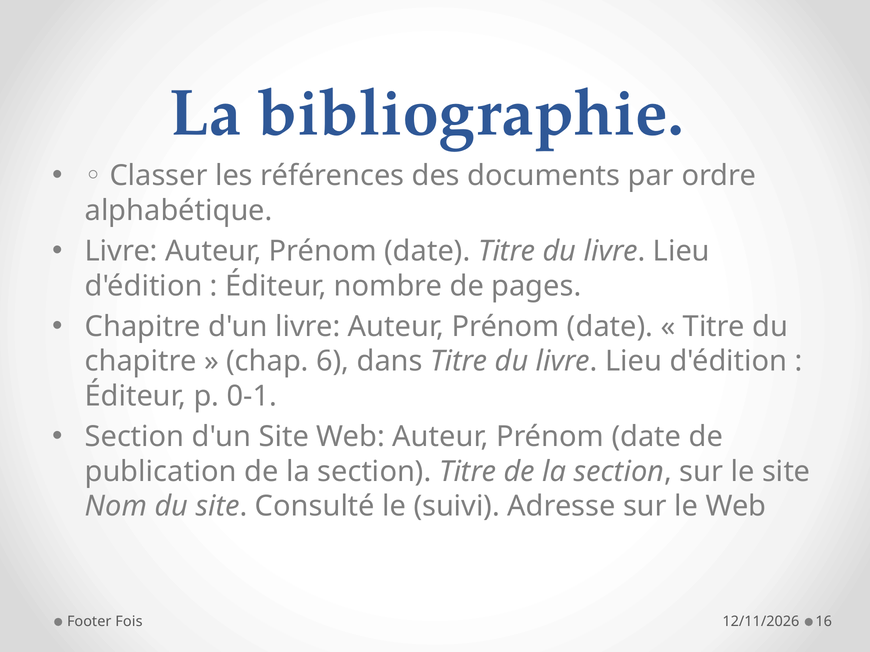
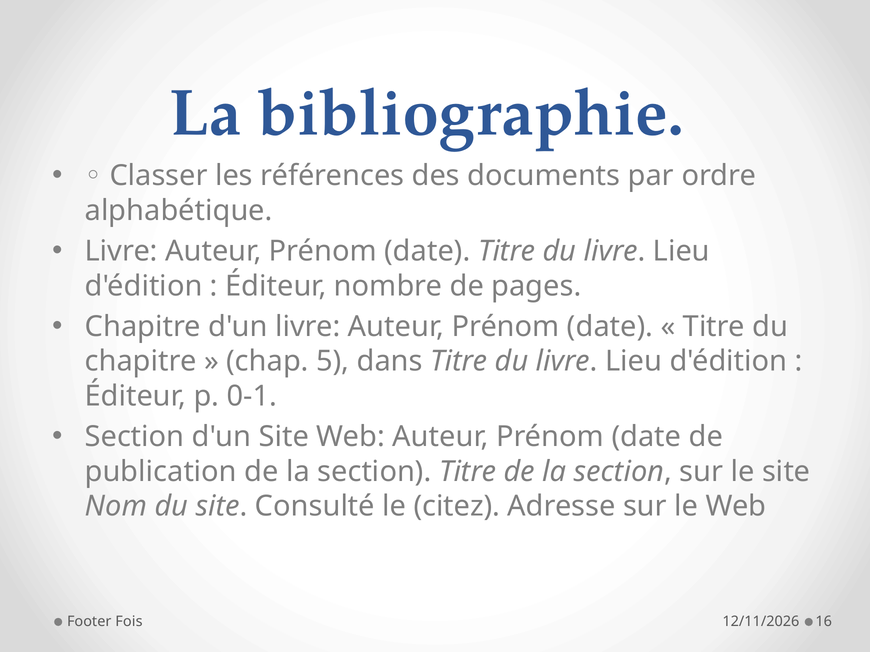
6: 6 -> 5 (333, 362)
suivi: suivi -> citez (457, 507)
